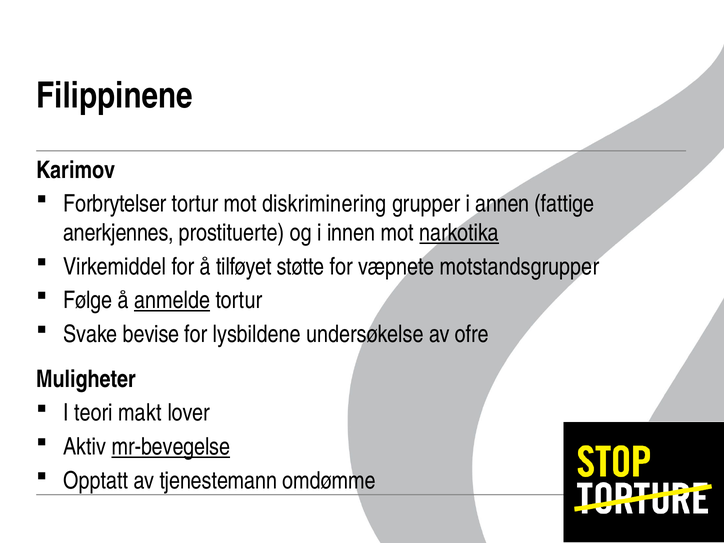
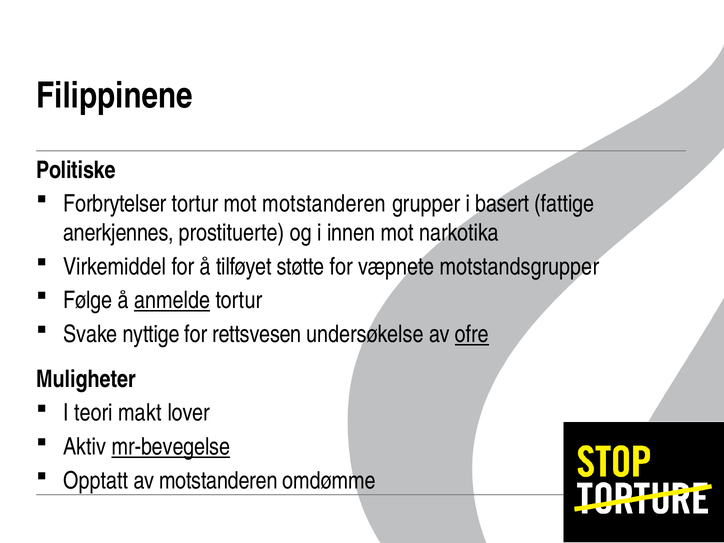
Karimov: Karimov -> Politiske (76, 170)
mot diskriminering: diskriminering -> motstanderen (324, 204)
annen: annen -> basert (502, 204)
narkotika underline: present -> none (459, 233)
bevise: bevise -> nyttige (151, 334)
lysbildene: lysbildene -> rettsvesen (257, 334)
ofre underline: none -> present (472, 334)
av tjenestemann: tjenestemann -> motstanderen (218, 481)
